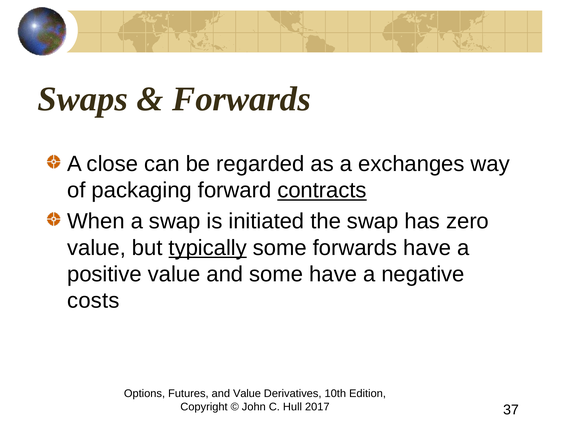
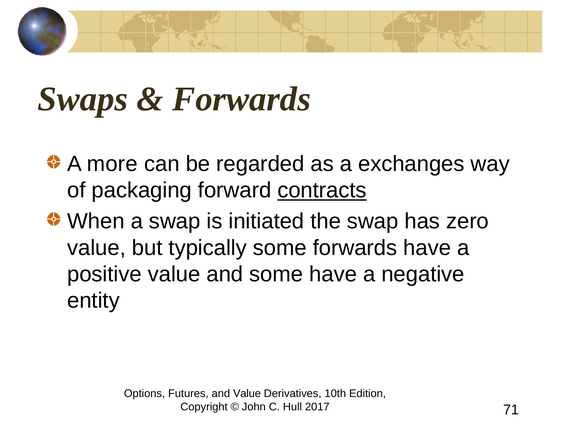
close: close -> more (112, 164)
typically underline: present -> none (208, 248)
costs: costs -> entity (93, 301)
37: 37 -> 71 (511, 410)
